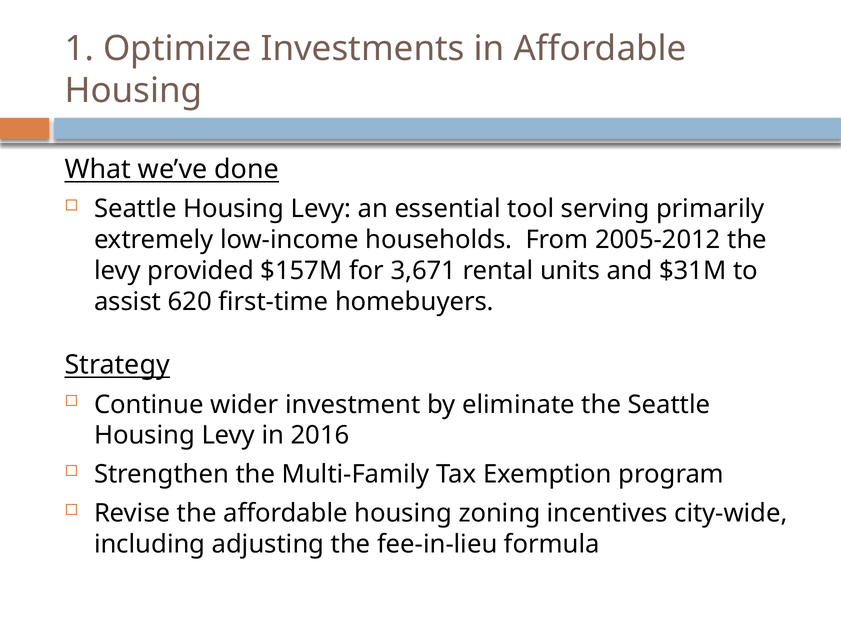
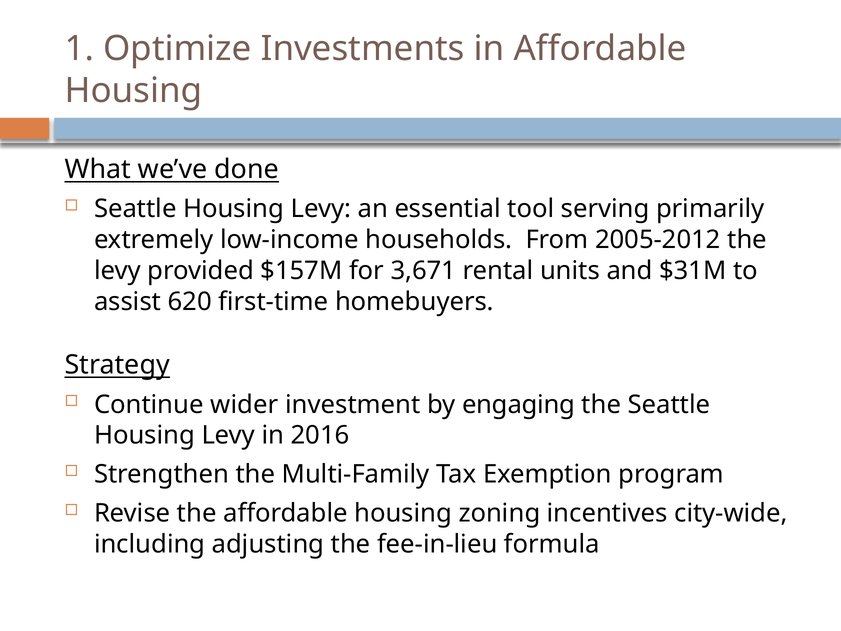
eliminate: eliminate -> engaging (519, 404)
